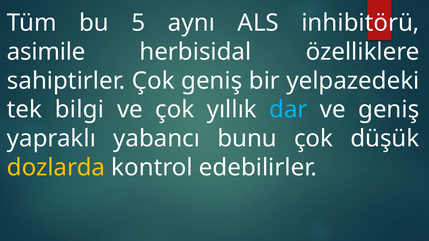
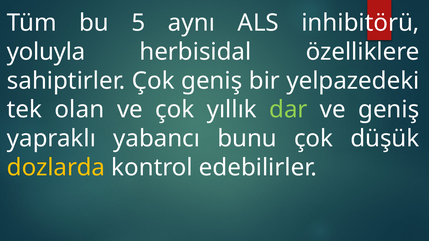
asimile: asimile -> yoluyla (46, 52)
bilgi: bilgi -> olan (79, 110)
dar colour: light blue -> light green (288, 110)
